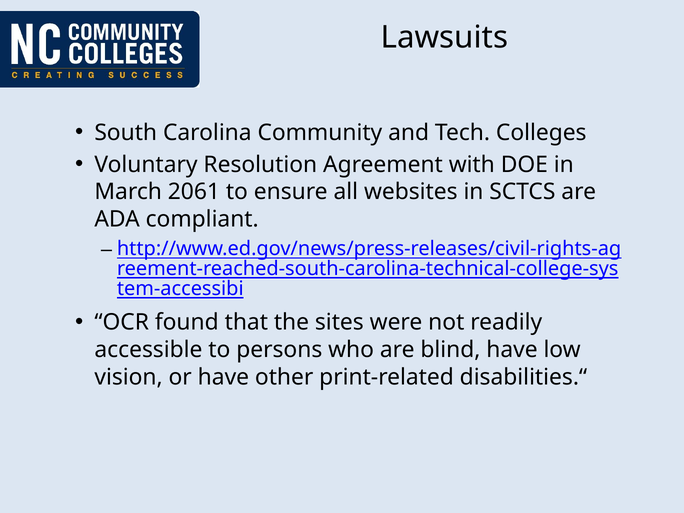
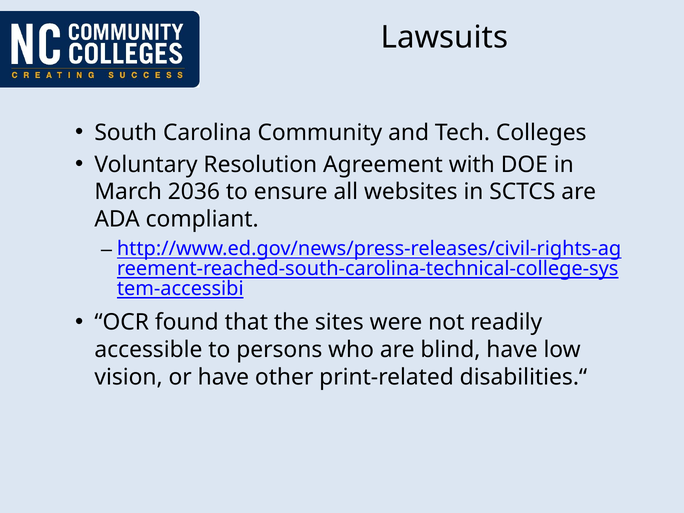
2061: 2061 -> 2036 (194, 192)
